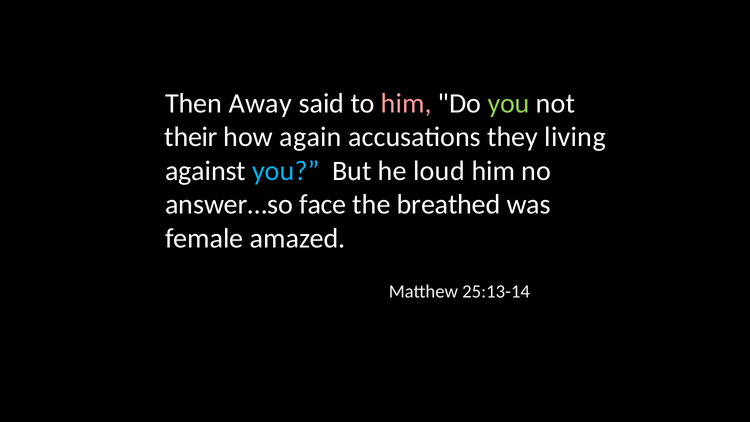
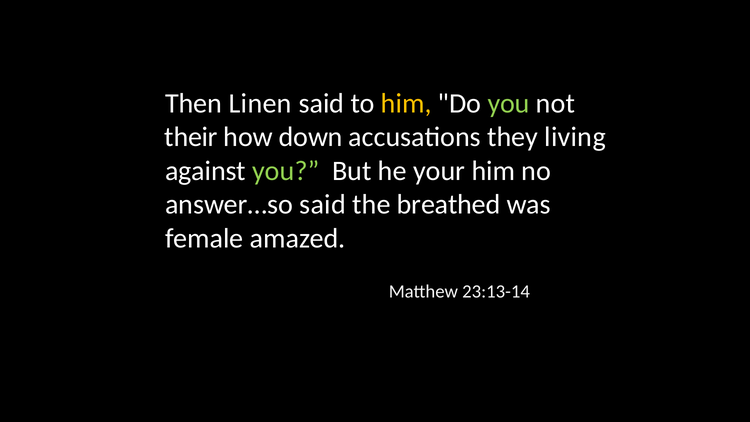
Away: Away -> Linen (260, 103)
him colour: pink -> yellow (406, 103)
again: again -> down (311, 137)
you colour: light blue -> light green (286, 171)
loud: loud -> your (439, 171)
answer…so face: face -> said (323, 205)
25:13-14: 25:13-14 -> 23:13-14 (496, 292)
